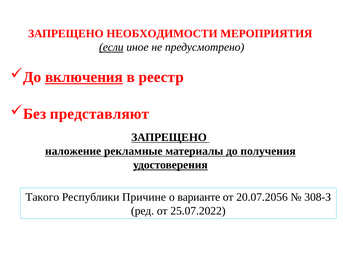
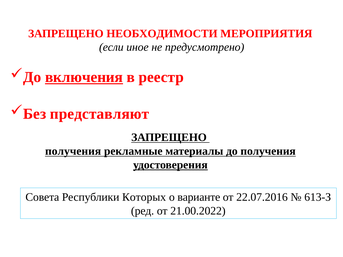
если underline: present -> none (111, 47)
наложение: наложение -> получения (73, 151)
Такого: Такого -> Совета (42, 197)
Причине: Причине -> Которых (144, 197)
20.07.2056: 20.07.2056 -> 22.07.2016 (262, 197)
308-З: 308-З -> 613-З (318, 197)
25.07.2022: 25.07.2022 -> 21.00.2022 (198, 211)
